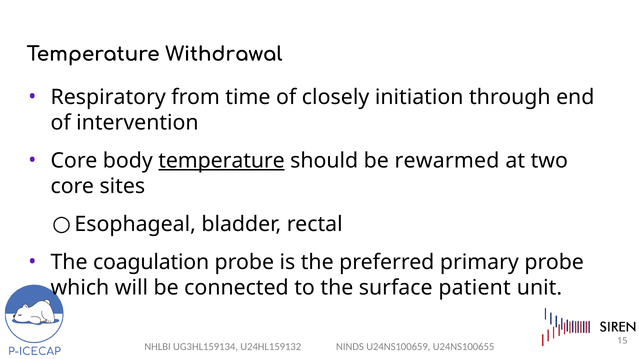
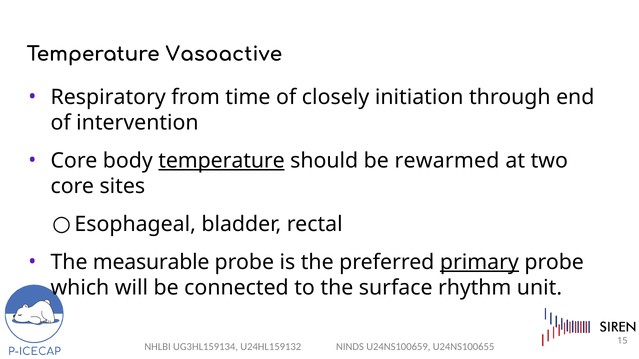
Withdrawal: Withdrawal -> Vasoactive (224, 54)
coagulation: coagulation -> measurable (151, 262)
primary underline: none -> present (479, 262)
patient: patient -> rhythm (475, 288)
